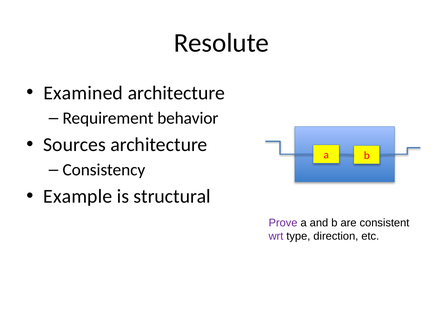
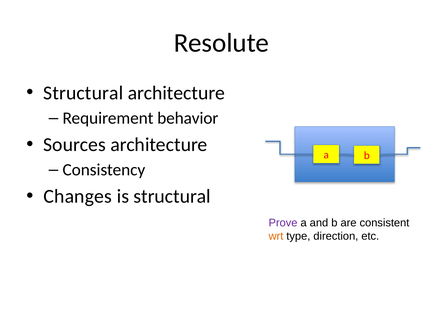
Examined: Examined -> Structural (83, 93)
Example: Example -> Changes (78, 196)
wrt colour: purple -> orange (276, 236)
